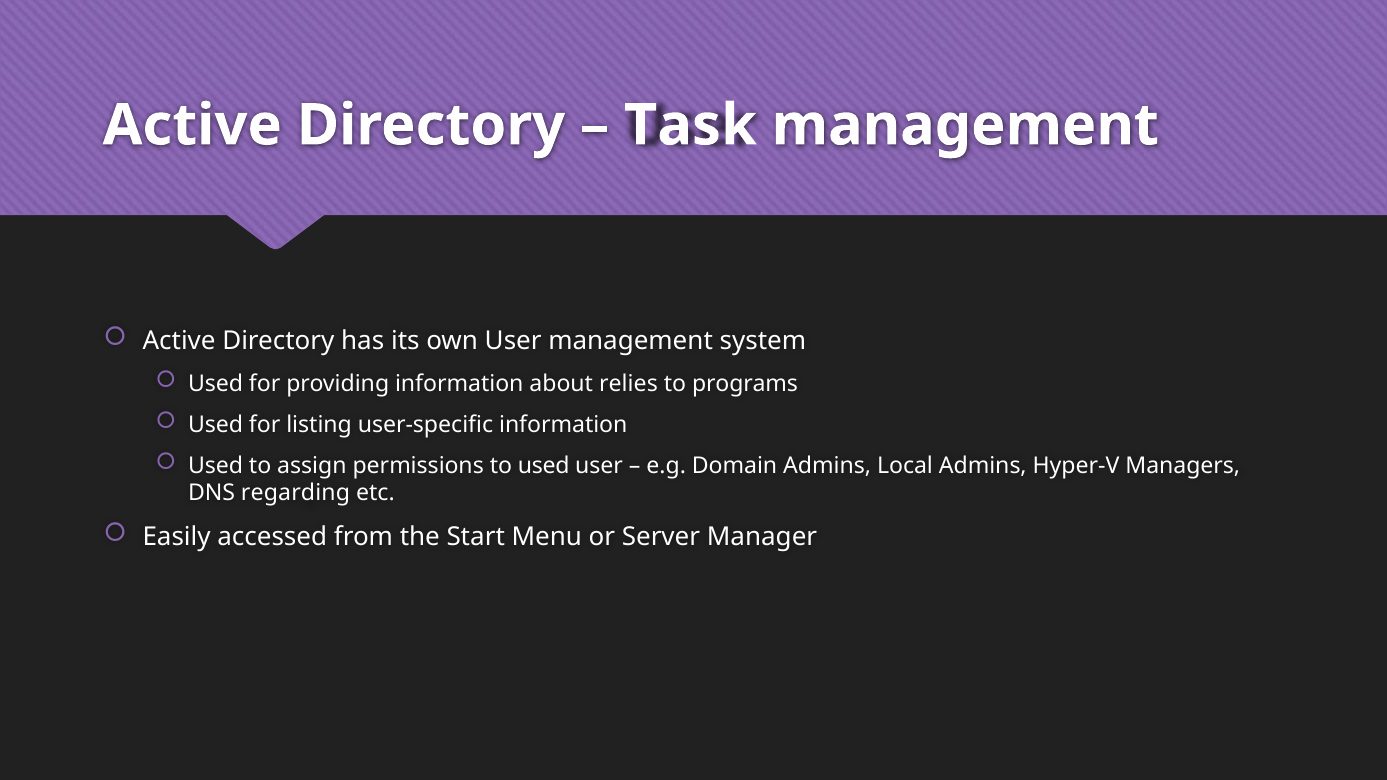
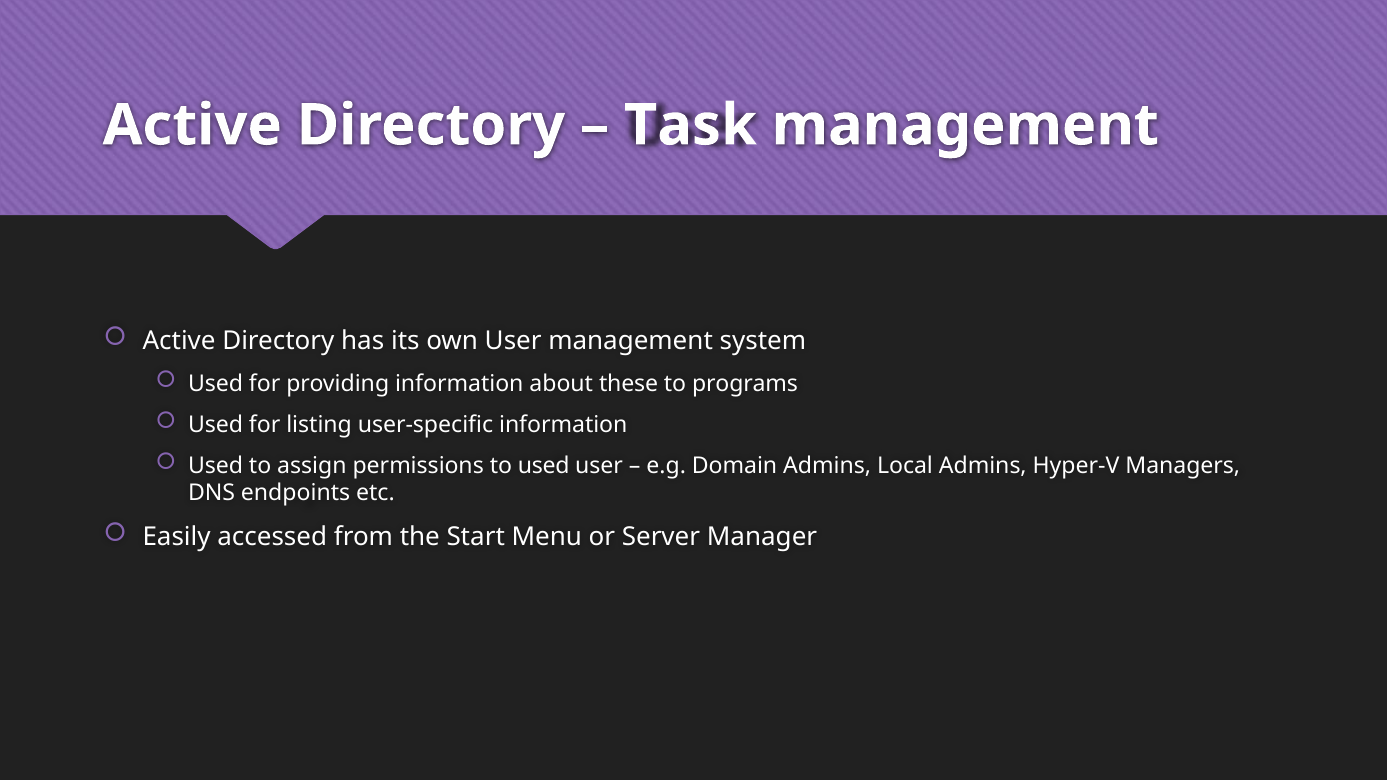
relies: relies -> these (629, 383)
regarding: regarding -> endpoints (296, 493)
